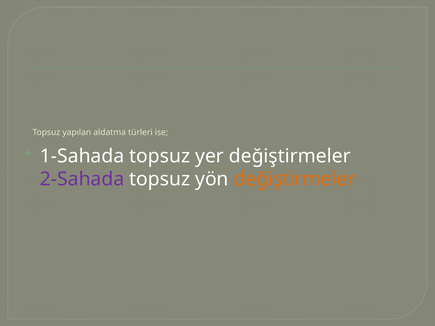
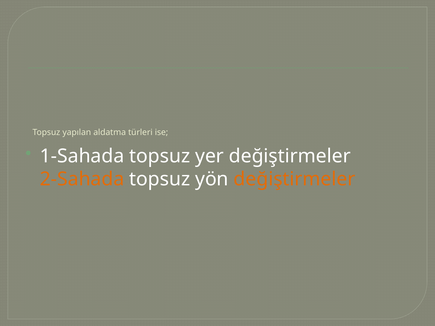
2-Sahada colour: purple -> orange (82, 179)
